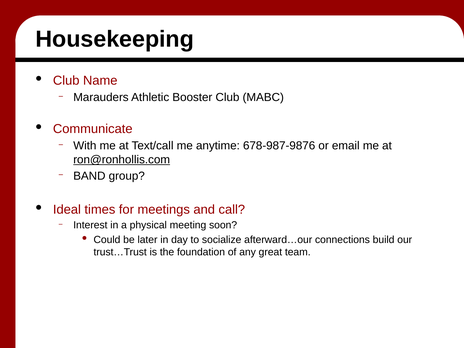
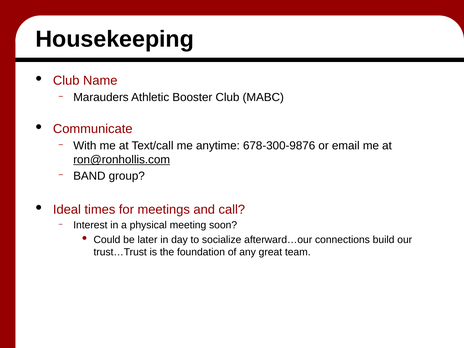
678-987-9876: 678-987-9876 -> 678-300-9876 (279, 146)
